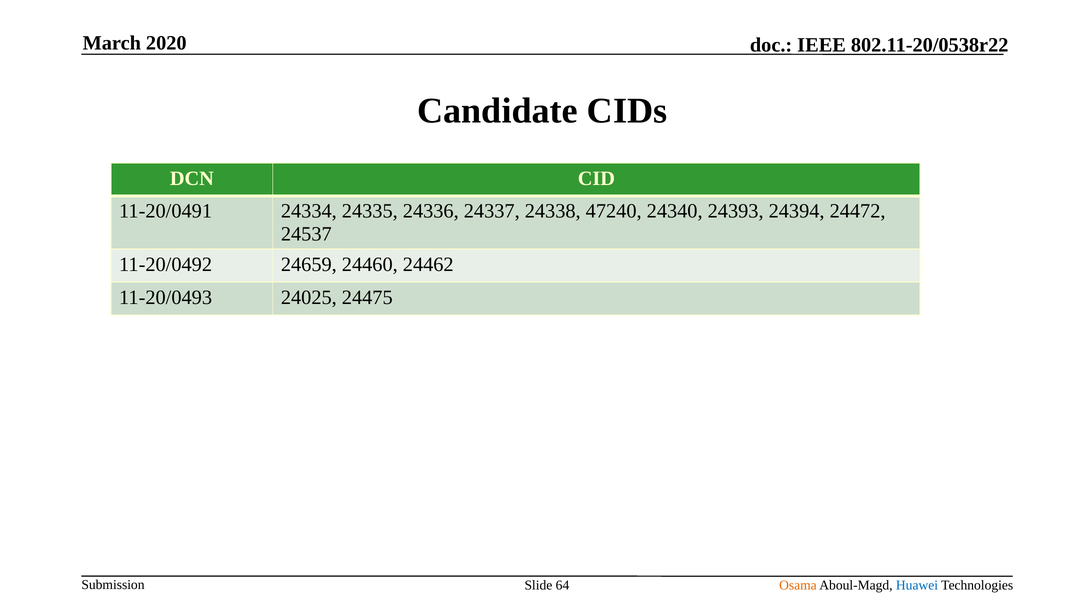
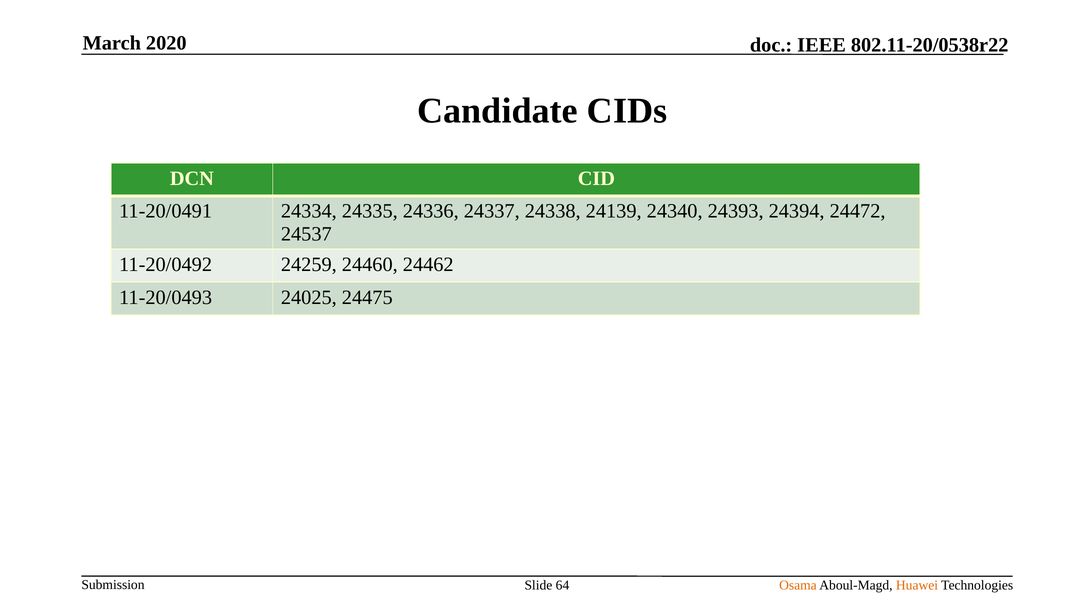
47240: 47240 -> 24139 (614, 211)
24659: 24659 -> 24259 (309, 265)
Huawei colour: blue -> orange (917, 585)
